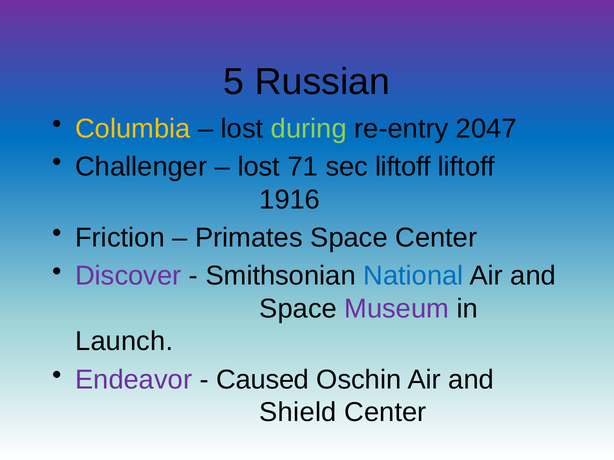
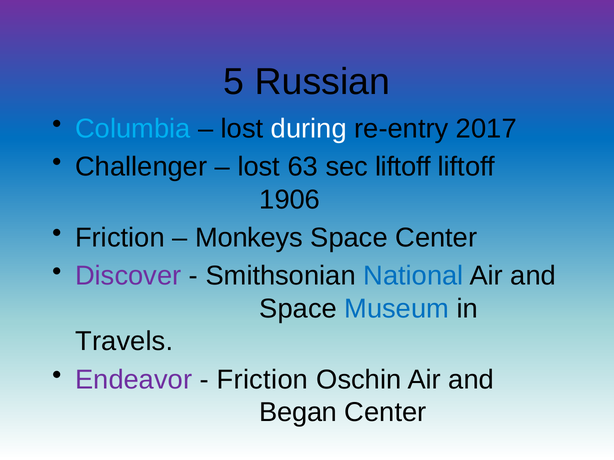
Columbia colour: yellow -> light blue (133, 129)
during colour: light green -> white (309, 129)
2047: 2047 -> 2017 (486, 129)
71: 71 -> 63 (303, 167)
1916: 1916 -> 1906 (290, 200)
Primates: Primates -> Monkeys (249, 238)
Museum colour: purple -> blue (397, 309)
Launch: Launch -> Travels (124, 342)
Caused: Caused -> Friction (262, 380)
Shield: Shield -> Began (298, 413)
